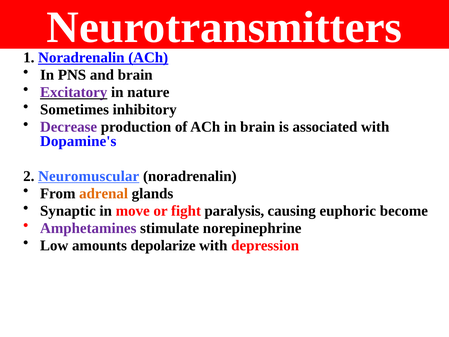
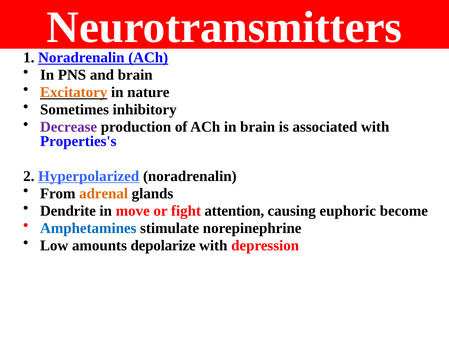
Excitatory colour: purple -> orange (74, 92)
Dopamine's: Dopamine's -> Properties's (78, 141)
Neuromuscular: Neuromuscular -> Hyperpolarized (89, 176)
Synaptic: Synaptic -> Dendrite (68, 211)
paralysis: paralysis -> attention (234, 211)
Amphetamines colour: purple -> blue (88, 228)
